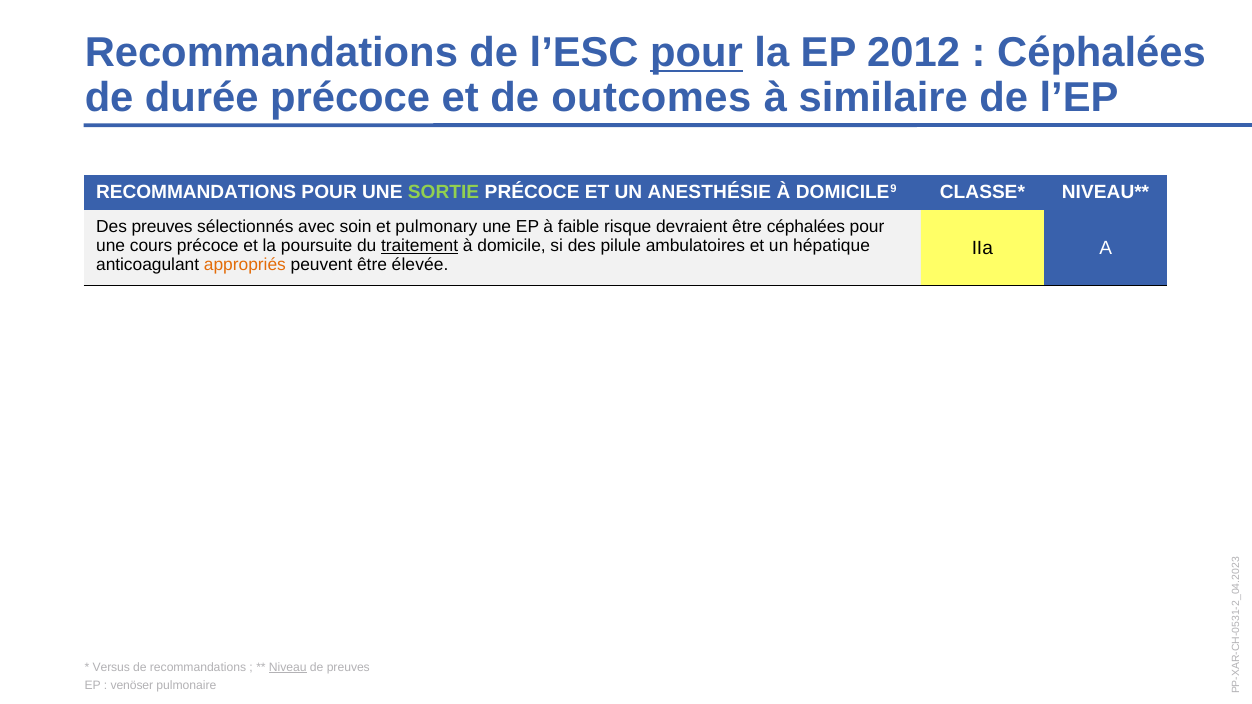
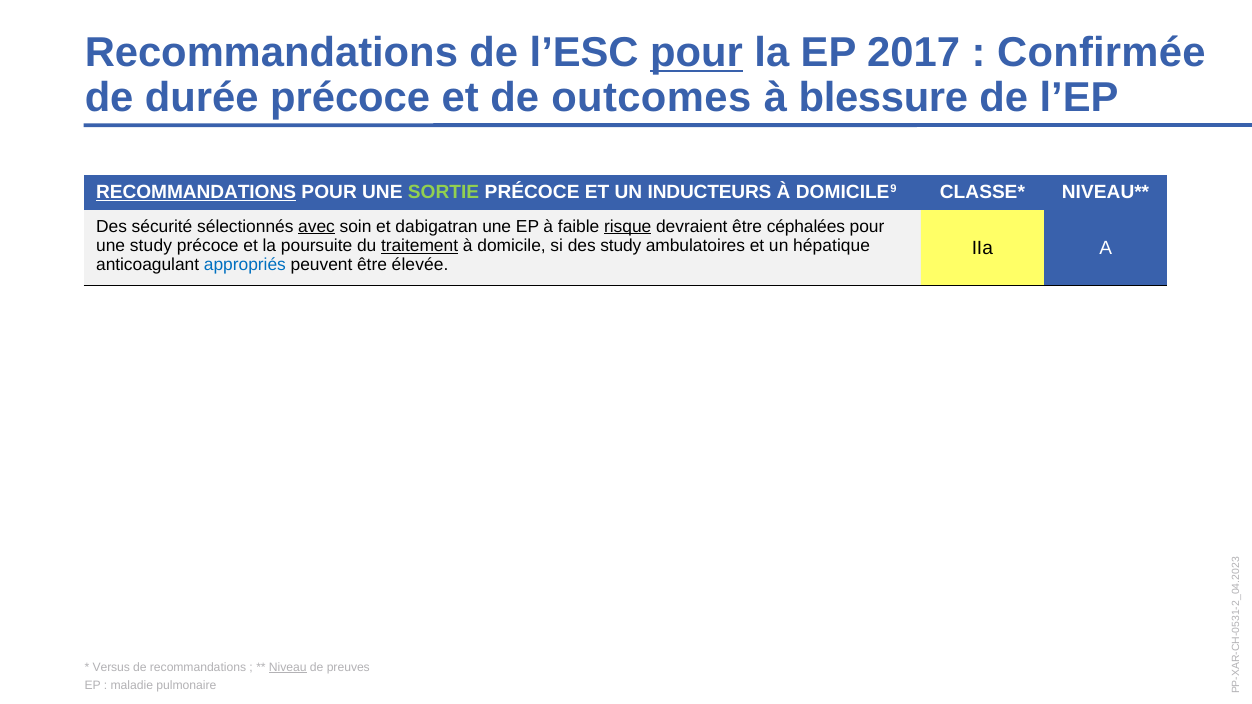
2012: 2012 -> 2017 (914, 53)
Céphalées: Céphalées -> Confirmée (1101, 53)
similaire: similaire -> blessure (883, 98)
RECOMMANDATIONS underline: none -> present (196, 192)
ANESTHÉSIE: ANESTHÉSIE -> INDUCTEURS (710, 192)
Des preuves: preuves -> sécurité (162, 226)
avec underline: none -> present (317, 226)
pulmonary: pulmonary -> dabigatran (436, 226)
risque underline: none -> present (628, 226)
une cours: cours -> study (151, 246)
des pilule: pilule -> study (621, 246)
appropriés colour: orange -> blue (245, 265)
venöser: venöser -> maladie (132, 686)
